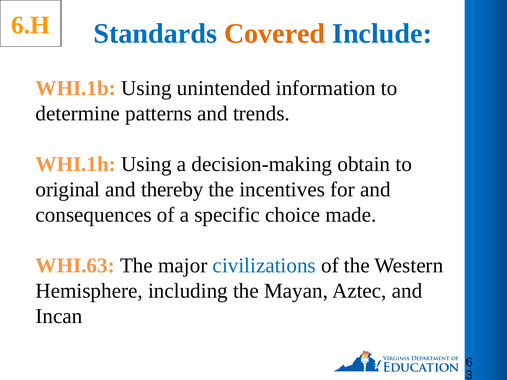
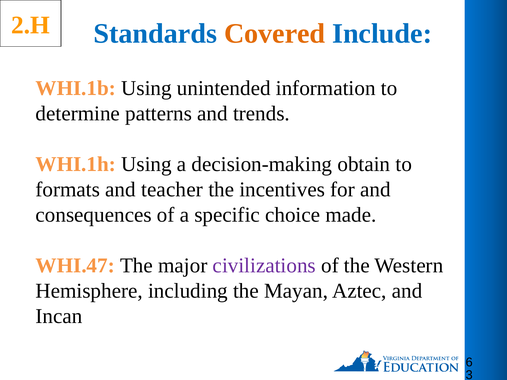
6.H: 6.H -> 2.H (31, 25)
original: original -> formats (68, 190)
thereby: thereby -> teacher (172, 190)
WHI.63: WHI.63 -> WHI.47 (75, 266)
civilizations colour: blue -> purple (264, 266)
